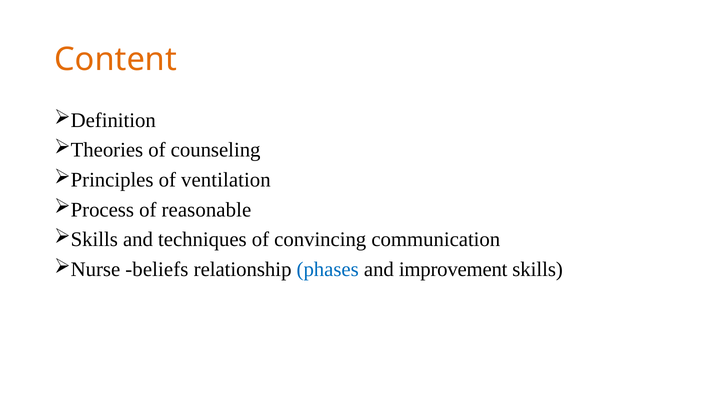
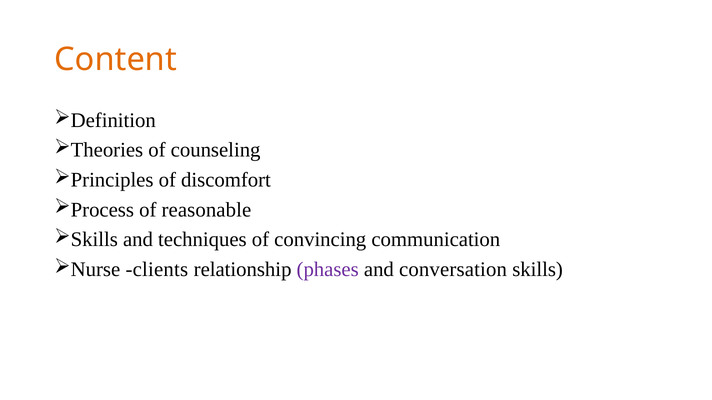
ventilation: ventilation -> discomfort (226, 180)
beliefs: beliefs -> clients (157, 270)
phases colour: blue -> purple (328, 270)
improvement: improvement -> conversation (453, 270)
